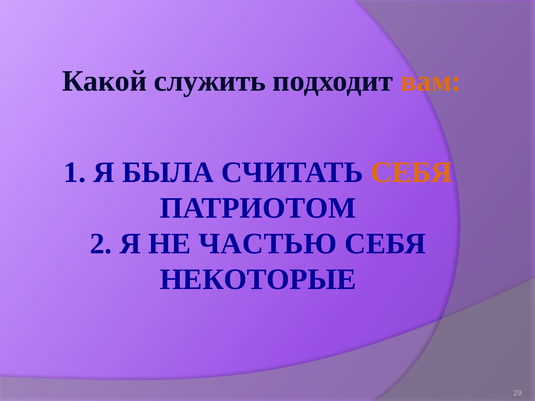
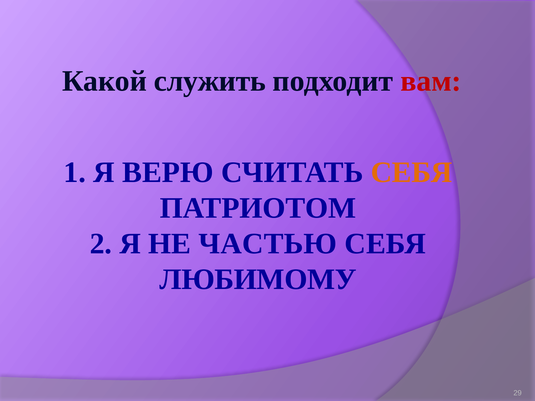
вам colour: orange -> red (431, 81)
БЫЛА: БЫЛА -> ВЕРЮ (168, 173)
НЕКОТОРЫЕ: НЕКОТОРЫЕ -> ЛЮБИМОМУ (258, 280)
